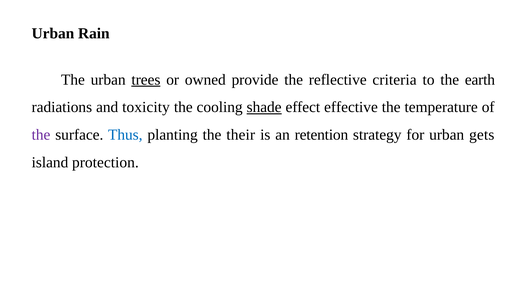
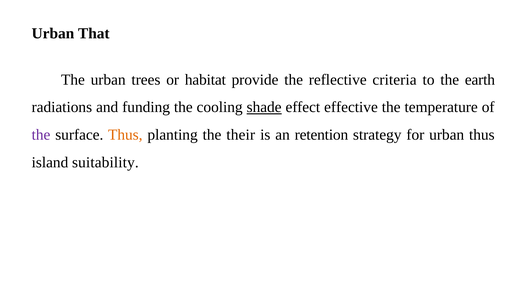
Rain: Rain -> That (94, 34)
trees underline: present -> none (146, 80)
owned: owned -> habitat (205, 80)
toxicity: toxicity -> funding (146, 107)
Thus colour: blue -> orange (125, 135)
urban gets: gets -> thus (482, 135)
protection: protection -> suitability (105, 163)
